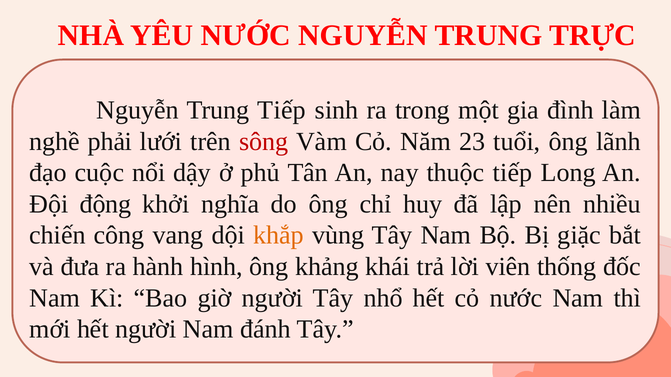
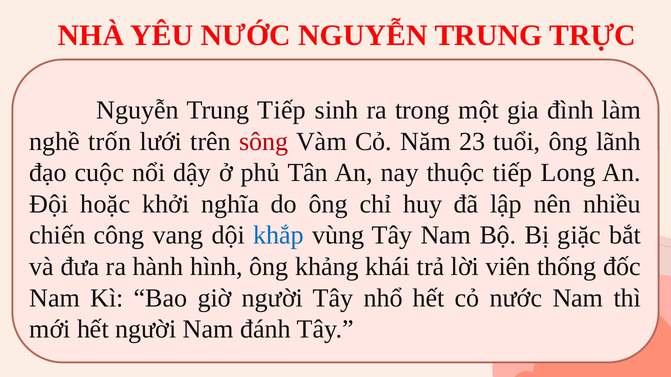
phải: phải -> trốn (110, 142)
động: động -> hoặc (105, 204)
khắp colour: orange -> blue (279, 236)
